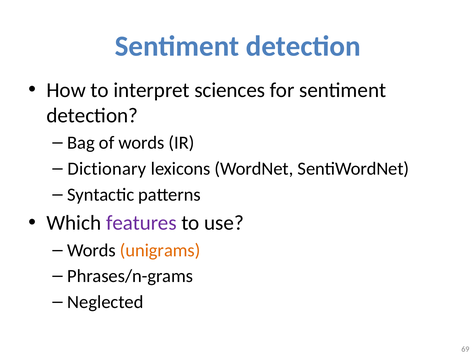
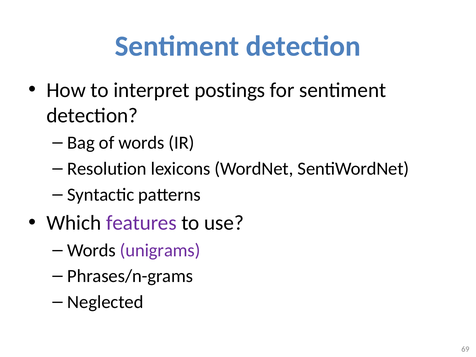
sciences: sciences -> postings (230, 90)
Dictionary: Dictionary -> Resolution (107, 169)
unigrams colour: orange -> purple (160, 250)
